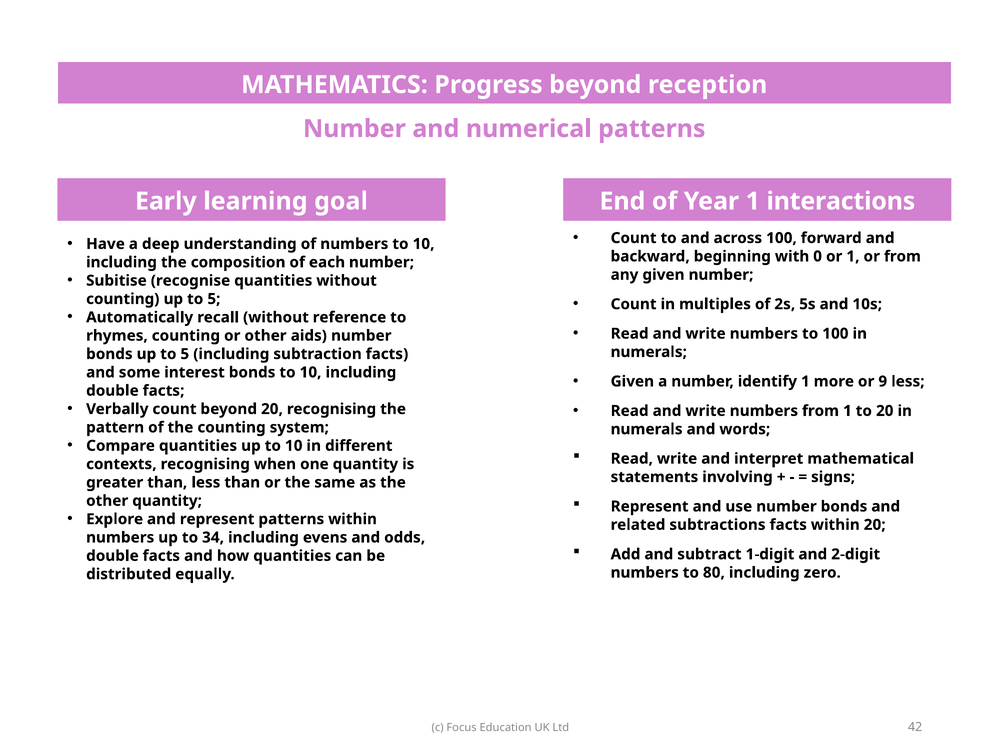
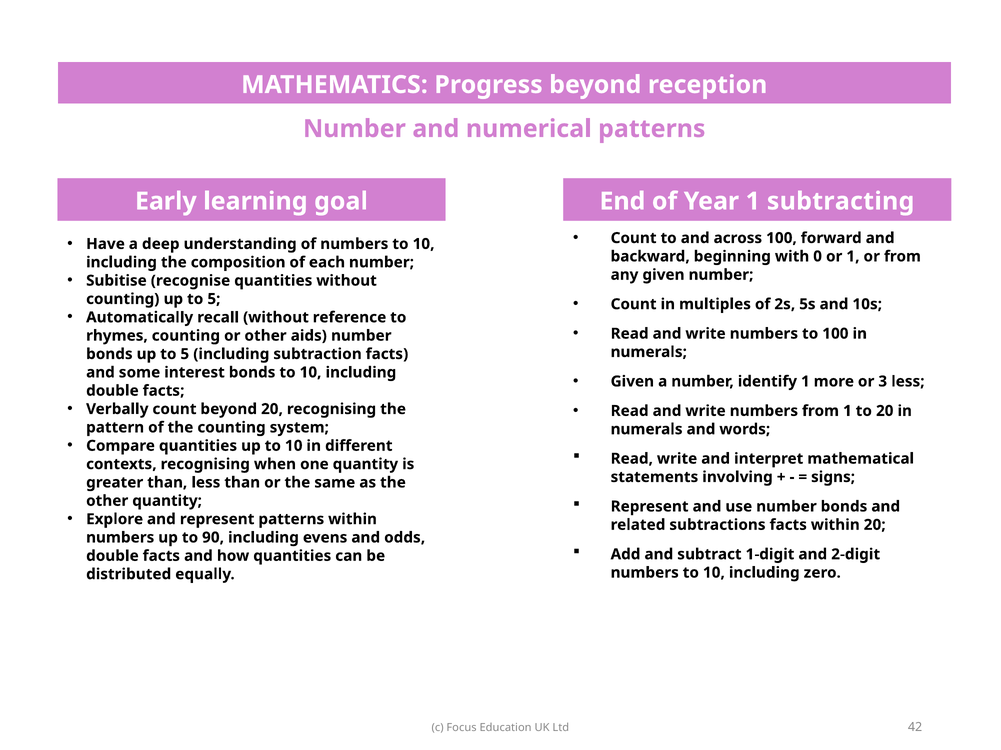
interactions: interactions -> subtracting (841, 201)
9: 9 -> 3 (883, 382)
34: 34 -> 90 (213, 538)
80: 80 -> 10 (714, 573)
